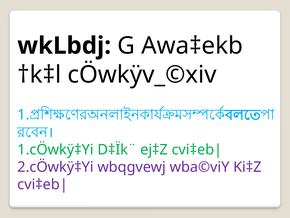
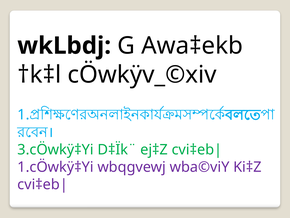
1.cÖwkÿ‡Yi: 1.cÖwkÿ‡Yi -> 3.cÖwkÿ‡Yi (55, 149)
2.cÖwkÿ‡Yi: 2.cÖwkÿ‡Yi -> 1.cÖwkÿ‡Yi (55, 167)
